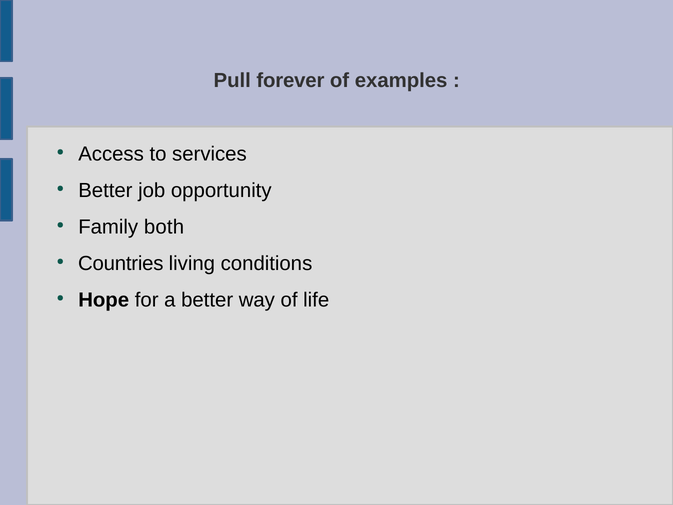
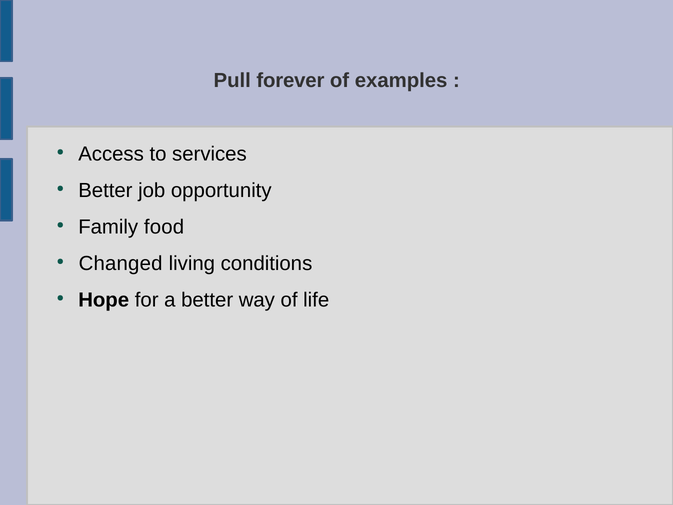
both: both -> food (164, 227)
Countries: Countries -> Changed (121, 263)
